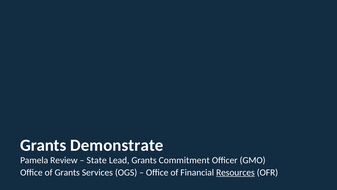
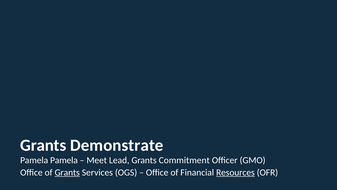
Pamela Review: Review -> Pamela (64, 160)
State: State -> Meet (97, 160)
Grants underline: none -> present (67, 172)
